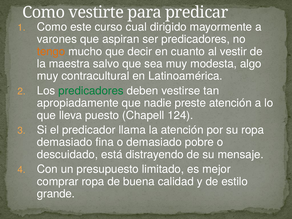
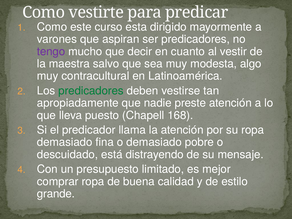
cual: cual -> esta (136, 27)
tengo colour: orange -> purple (51, 52)
124: 124 -> 168 (180, 115)
